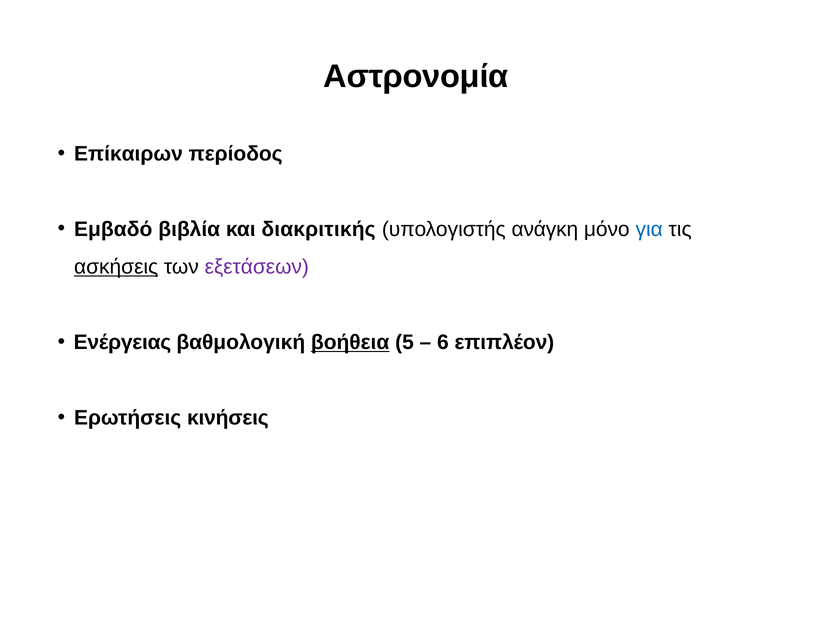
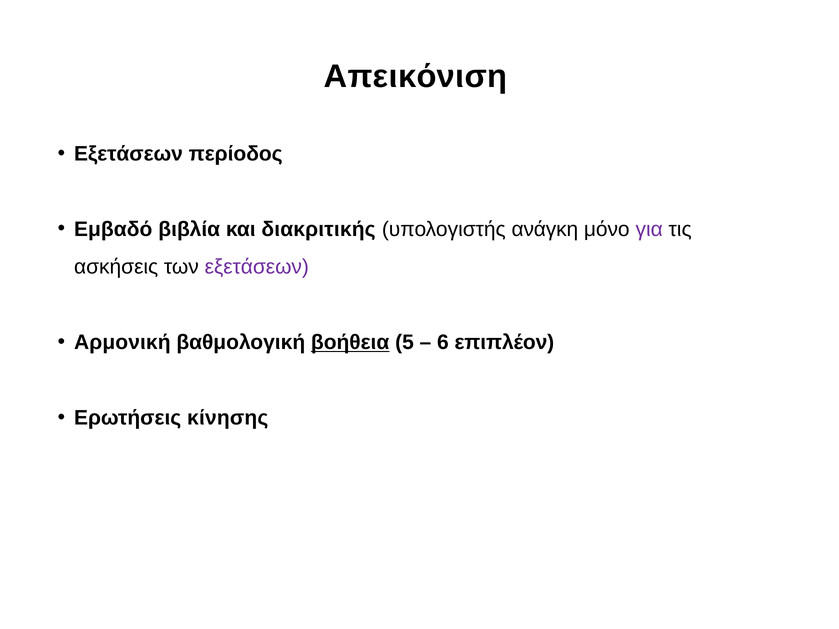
Αστρονομία: Αστρονομία -> Απεικόνιση (416, 76)
Επίκαιρων: Επίκαιρων -> Εξετάσεων (128, 154)
για colour: blue -> purple (649, 229)
ασκήσεις underline: present -> none (116, 267)
Ενέργειας: Ενέργειας -> Αρμονική (122, 343)
κινήσεις: κινήσεις -> κίνησης (228, 418)
